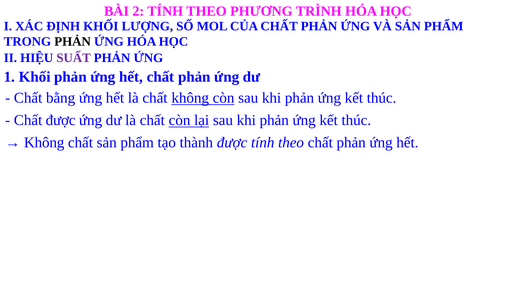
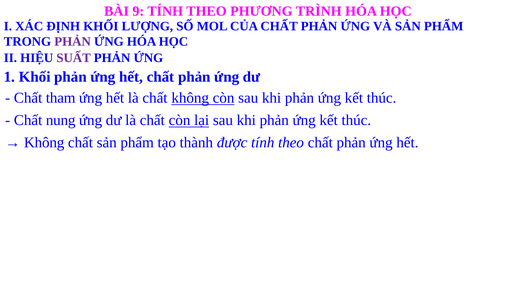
2: 2 -> 9 (138, 11)
PHẢN colour: black -> purple (73, 42)
bằng: bằng -> tham (61, 98)
Chất được: được -> nung (61, 120)
